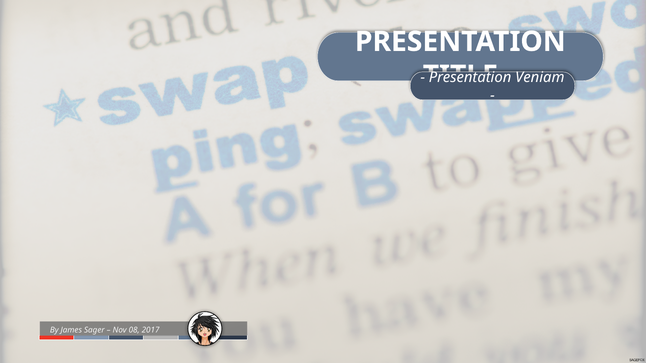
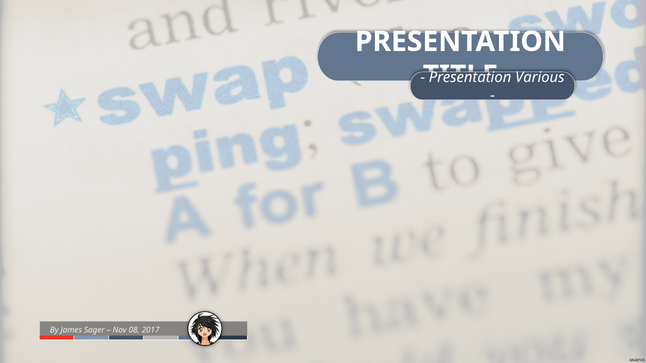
Veniam: Veniam -> Various (540, 78)
